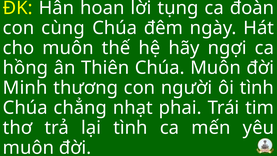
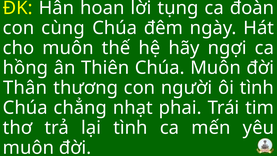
Minh: Minh -> Thân (25, 88)
